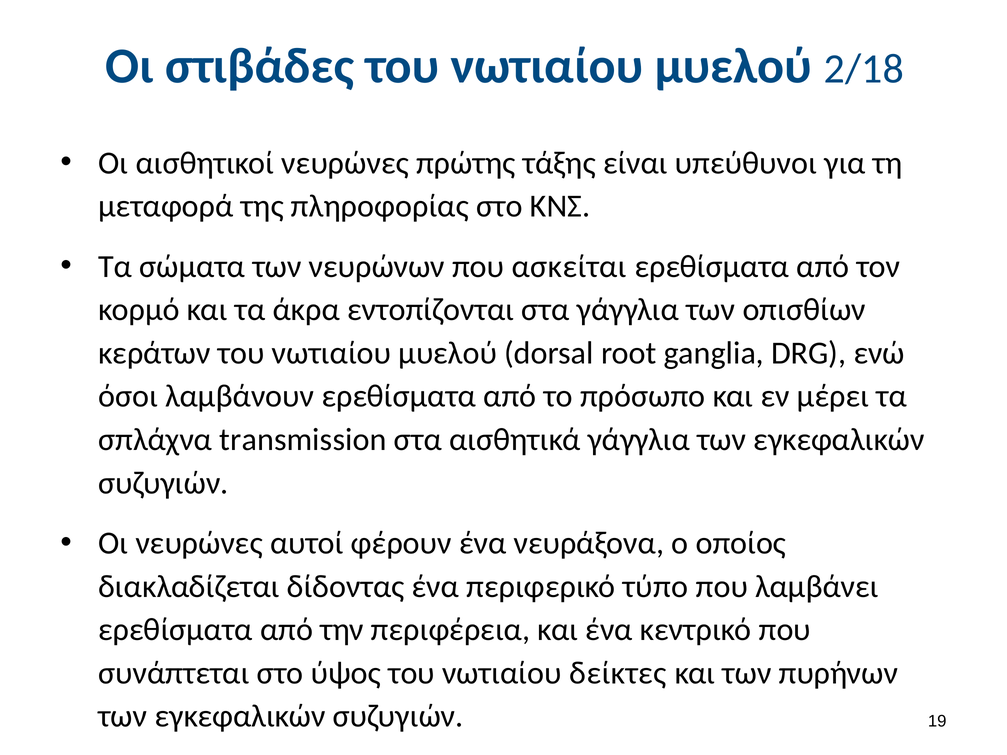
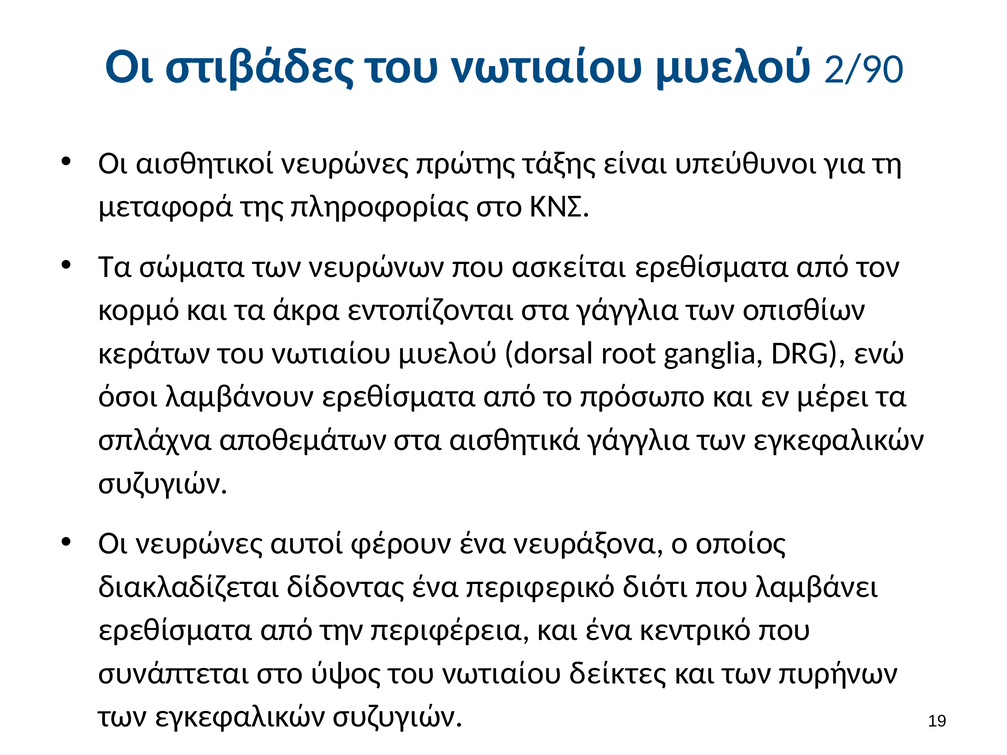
2/18: 2/18 -> 2/90 (864, 69)
transmission: transmission -> αποθεμάτων (303, 440)
τύπο: τύπο -> διότι (655, 587)
